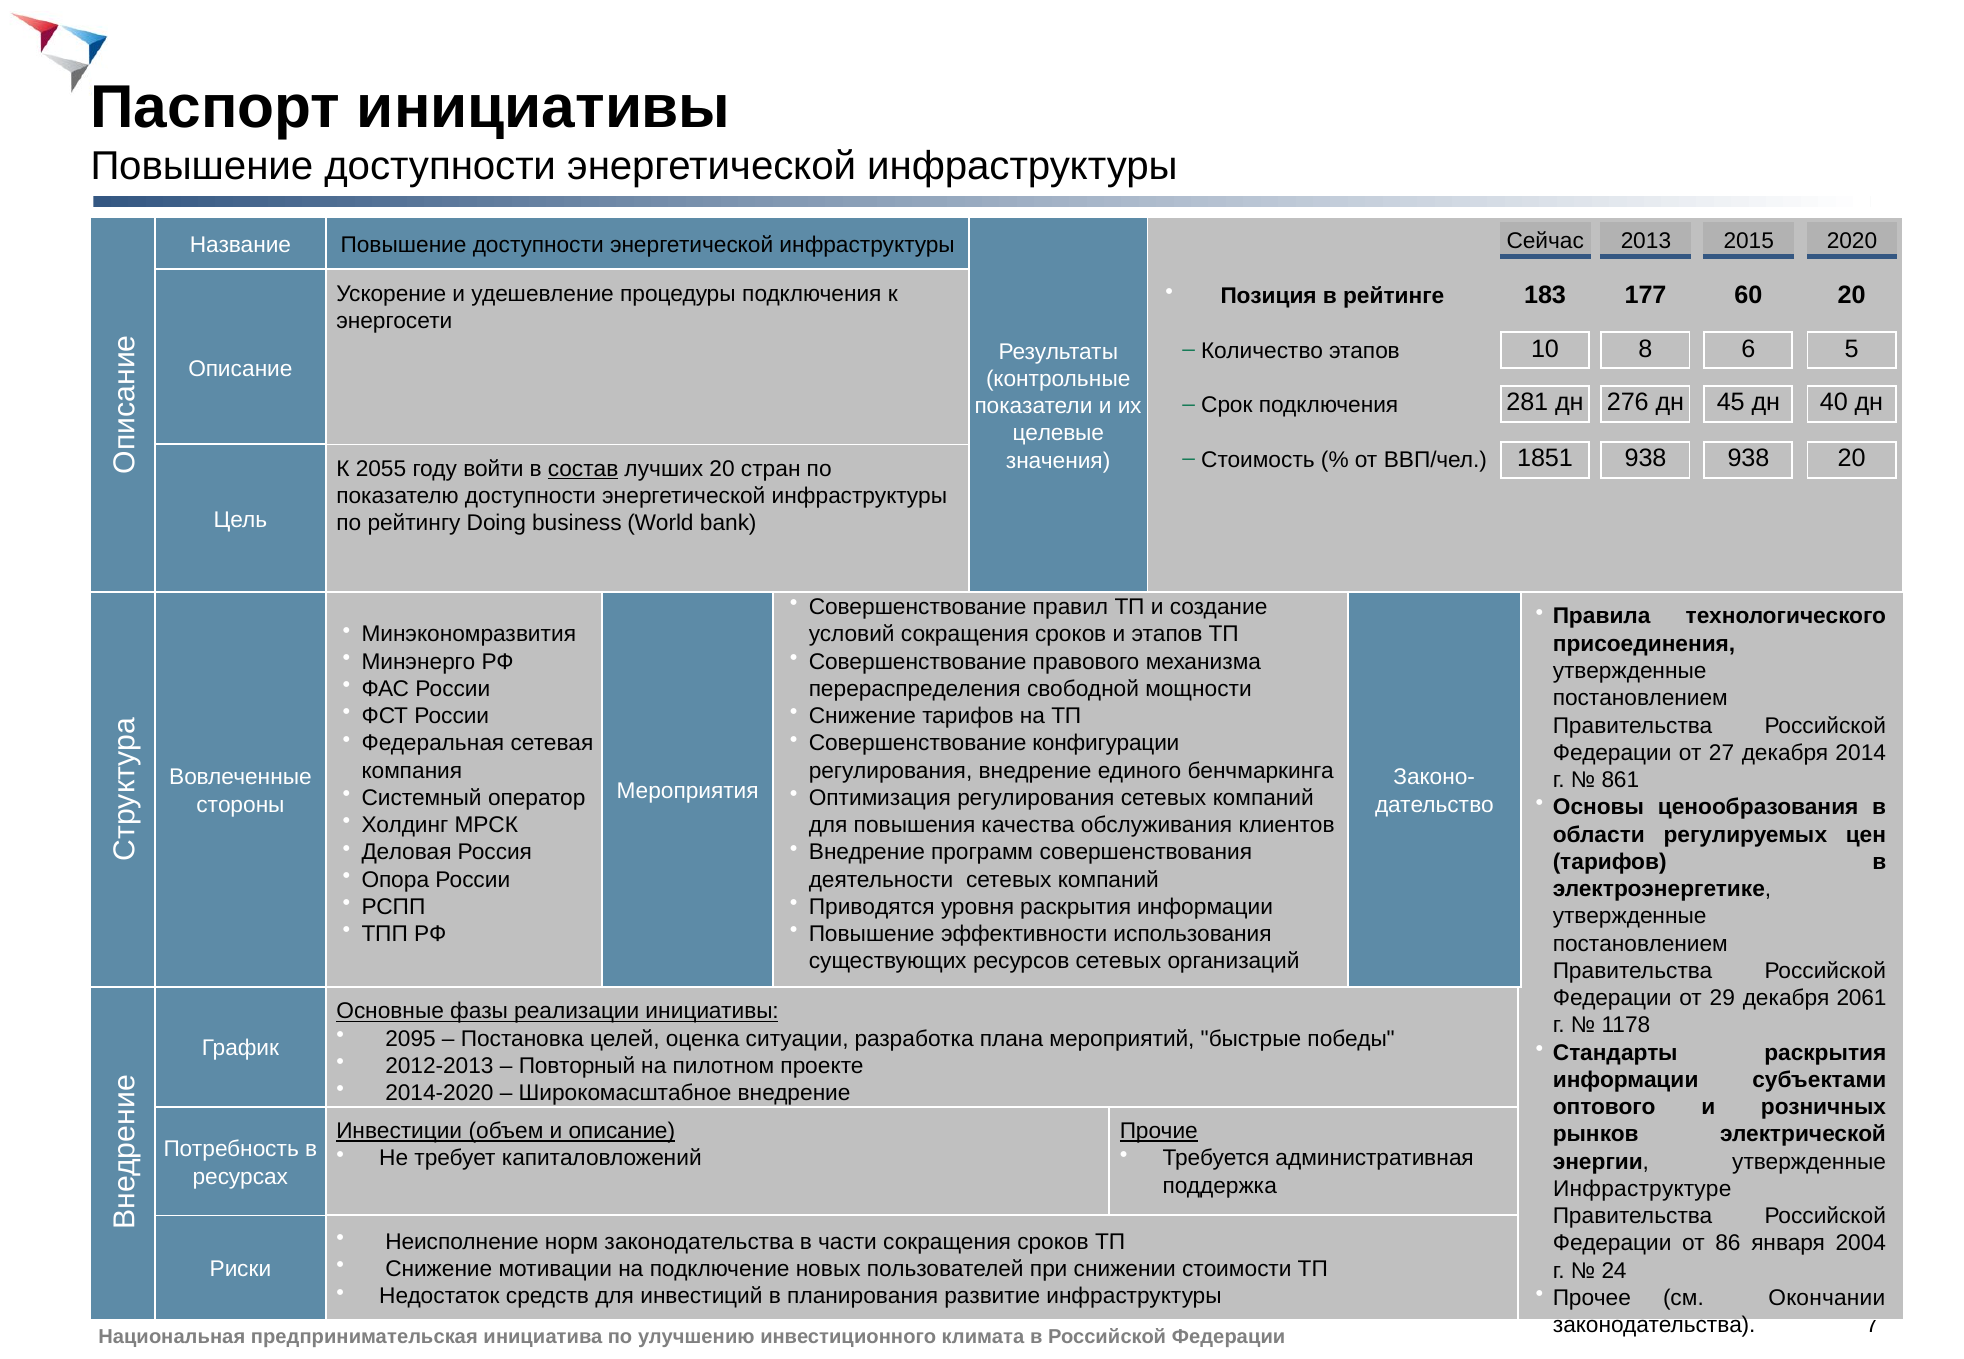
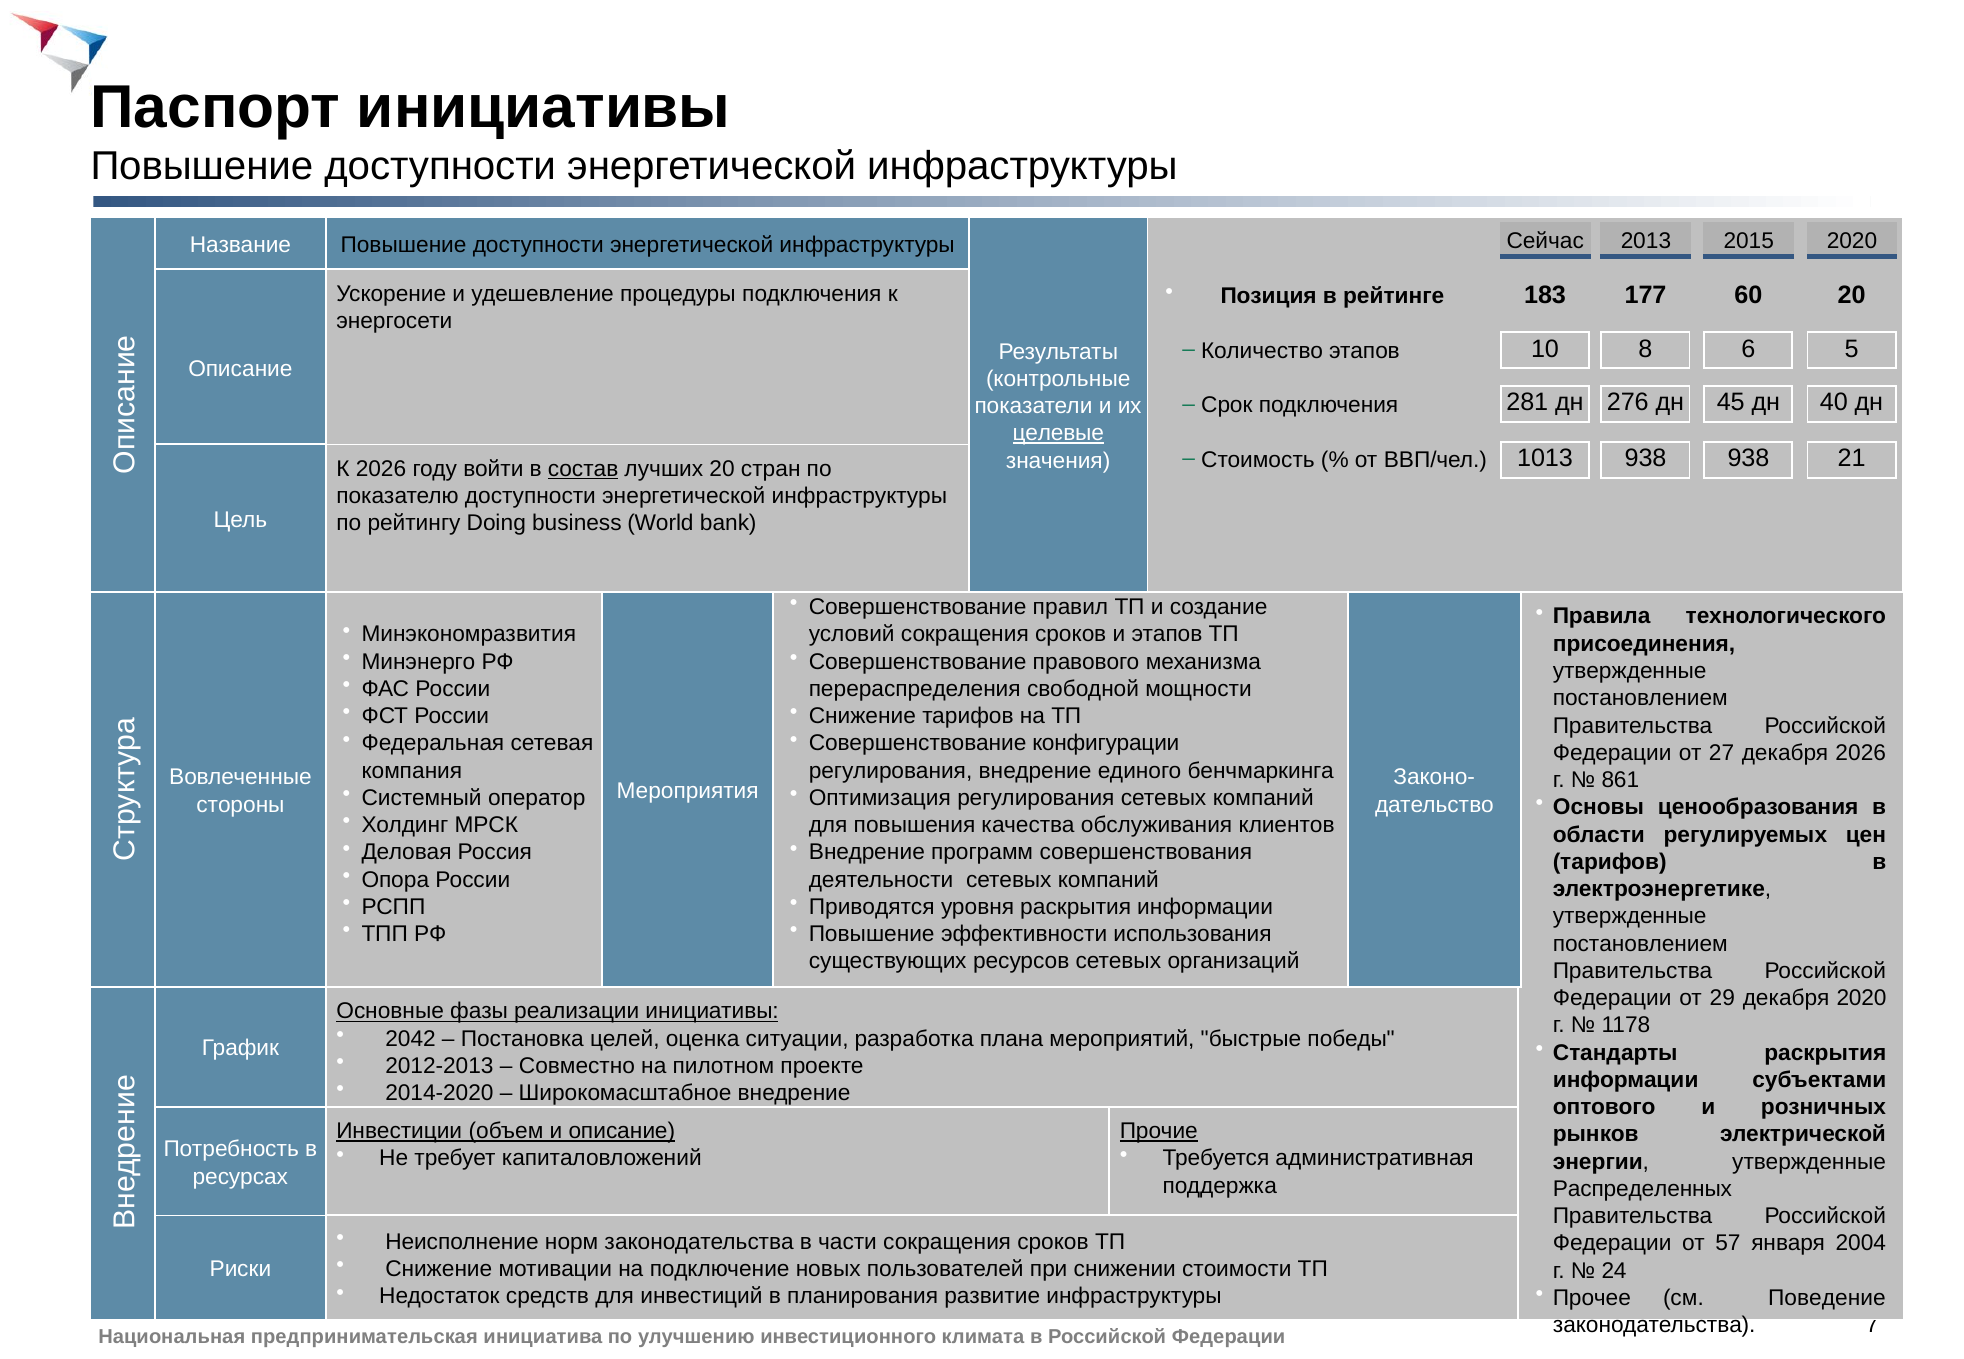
целевые underline: none -> present (1058, 434)
1851: 1851 -> 1013 (1545, 459)
938 20: 20 -> 21 (1852, 459)
К 2055: 2055 -> 2026 (381, 469)
декабря 2014: 2014 -> 2026 (1861, 753)
декабря 2061: 2061 -> 2020 (1862, 999)
2095: 2095 -> 2042 (411, 1039)
Повторный: Повторный -> Совместно (577, 1066)
Инфраструктуре: Инфраструктуре -> Распределенных (1642, 1189)
86: 86 -> 57 (1728, 1244)
Окончании: Окончании -> Поведение (1827, 1298)
